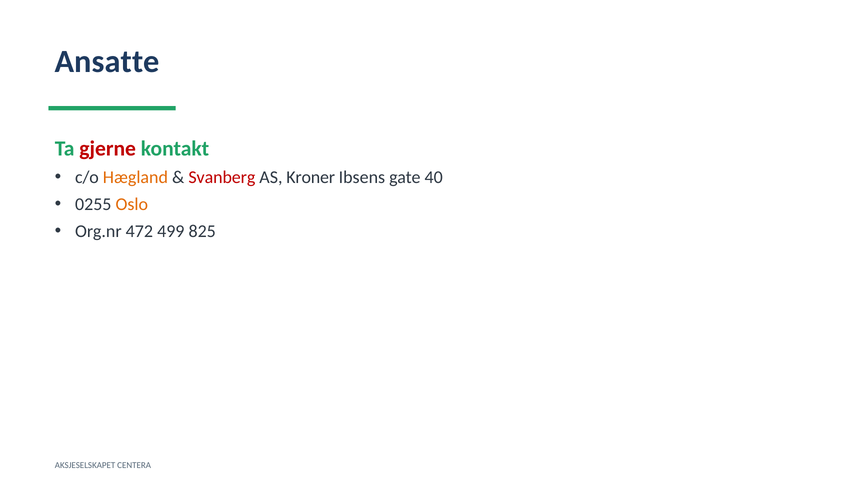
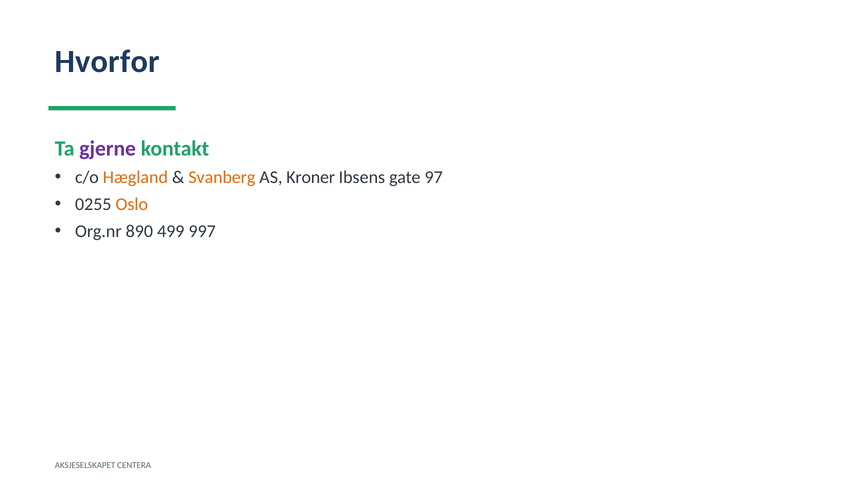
Ansatte: Ansatte -> Hvorfor (107, 62)
gjerne colour: red -> purple (108, 148)
Svanberg colour: red -> orange (222, 177)
40: 40 -> 97 (434, 177)
472: 472 -> 890 (139, 231)
825: 825 -> 997 (202, 231)
